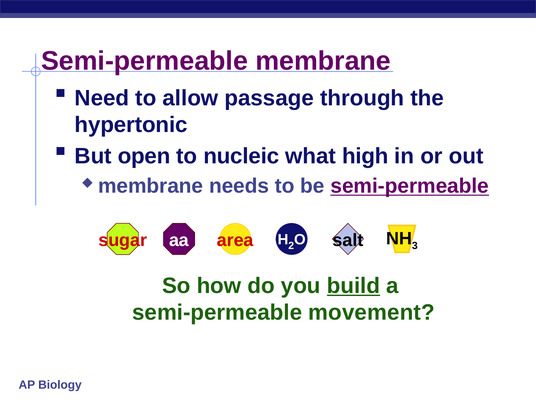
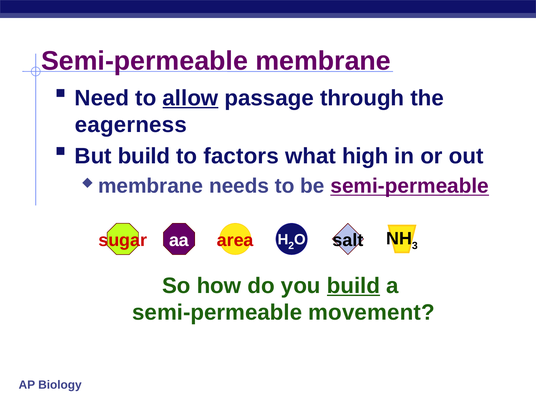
allow underline: none -> present (190, 98)
hypertonic: hypertonic -> eagerness (131, 125)
But open: open -> build (144, 156)
nucleic: nucleic -> factors (241, 156)
